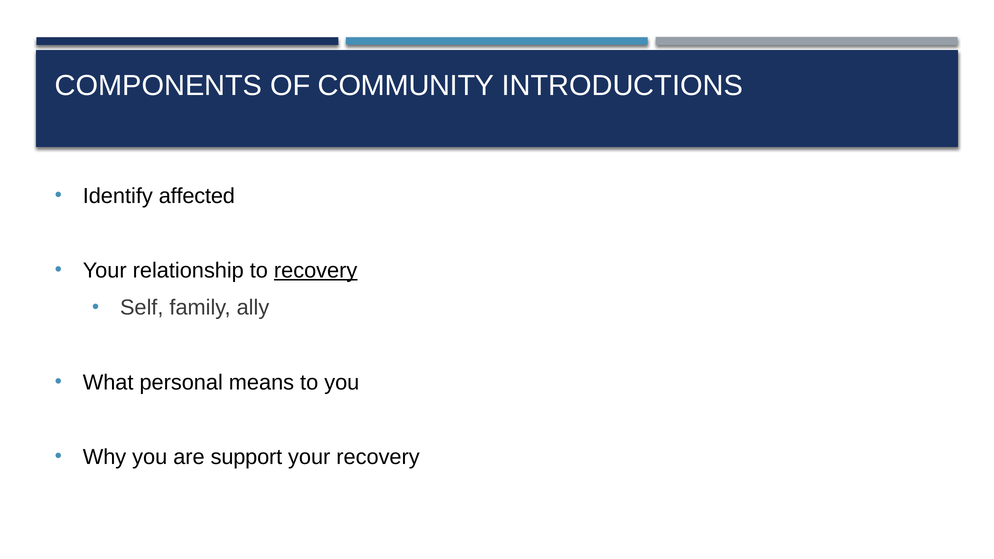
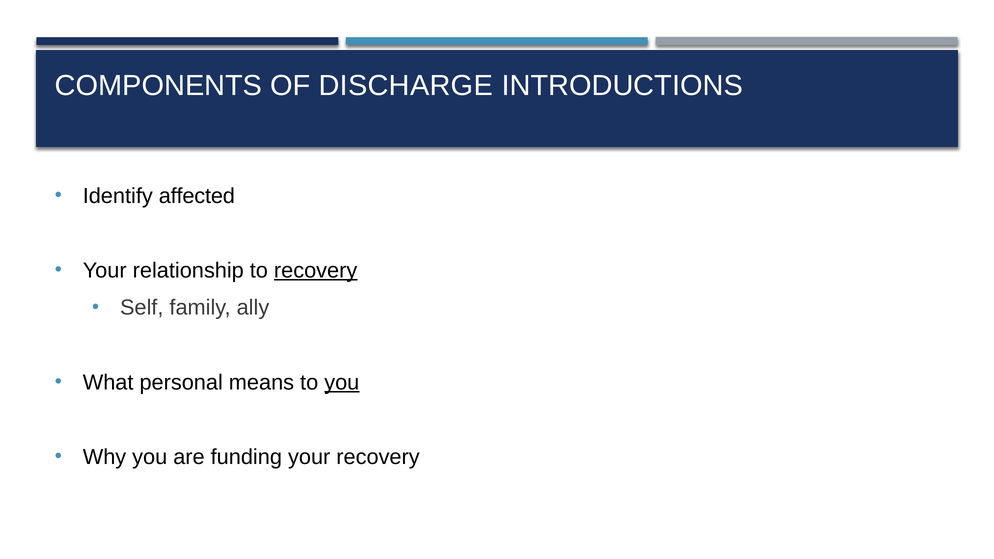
COMMUNITY: COMMUNITY -> DISCHARGE (406, 86)
you underline: none -> present (342, 382)
support: support -> funding (246, 457)
